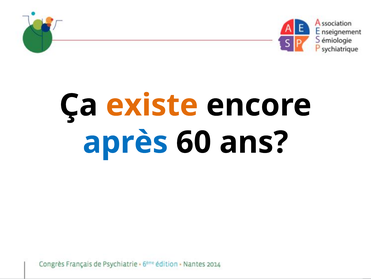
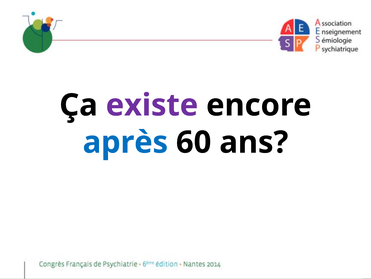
existe colour: orange -> purple (152, 105)
